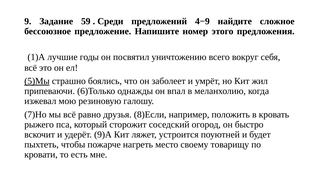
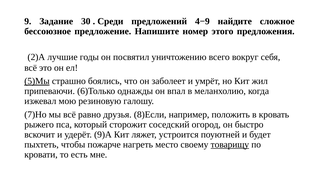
59: 59 -> 30 (86, 21)
1)А: 1)А -> 2)А (36, 57)
товарищу underline: none -> present (230, 145)
